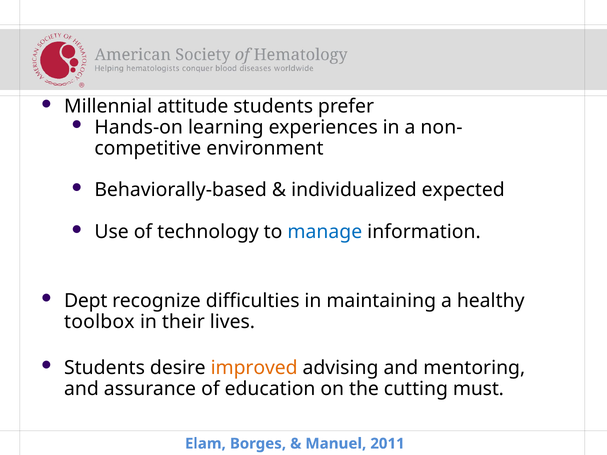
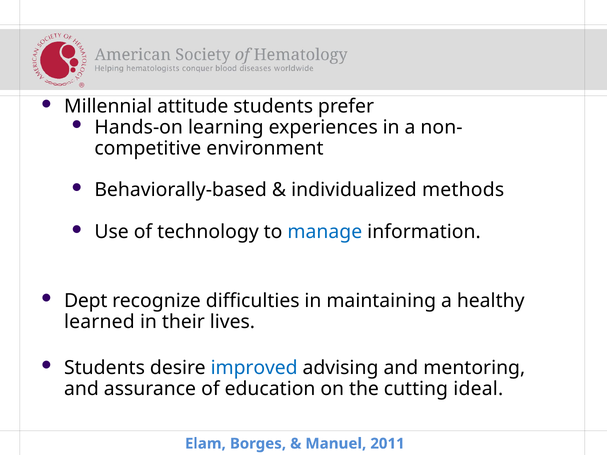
expected: expected -> methods (463, 190)
toolbox: toolbox -> learned (99, 322)
improved colour: orange -> blue (254, 368)
must: must -> ideal (478, 389)
